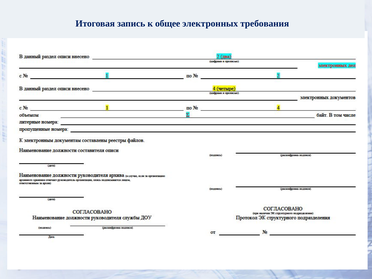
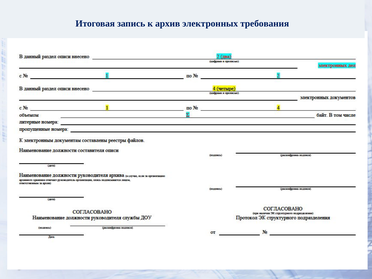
общее: общее -> архив (168, 23)
